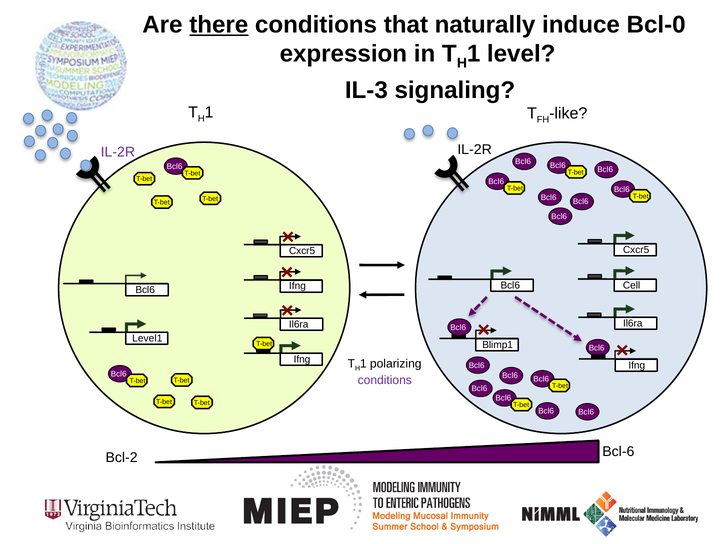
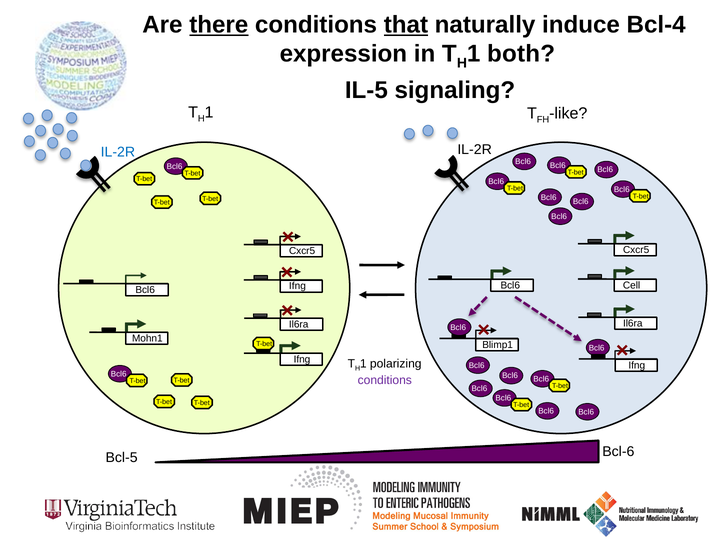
that underline: none -> present (406, 25)
Bcl-0: Bcl-0 -> Bcl-4 (656, 25)
level: level -> both (521, 54)
IL-3: IL-3 -> IL-5 (366, 90)
IL-2R colour: purple -> blue (118, 152)
Level1: Level1 -> Mohn1 (147, 338)
Bcl-2: Bcl-2 -> Bcl-5 (122, 458)
